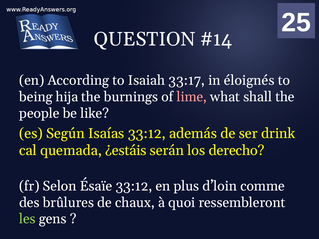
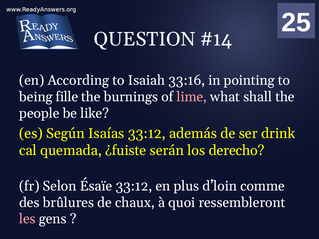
33:17: 33:17 -> 33:16 (187, 80)
éloignés: éloignés -> pointing (249, 80)
hija: hija -> fille (67, 97)
¿estáis: ¿estáis -> ¿fuiste (126, 151)
les colour: light green -> pink (27, 219)
